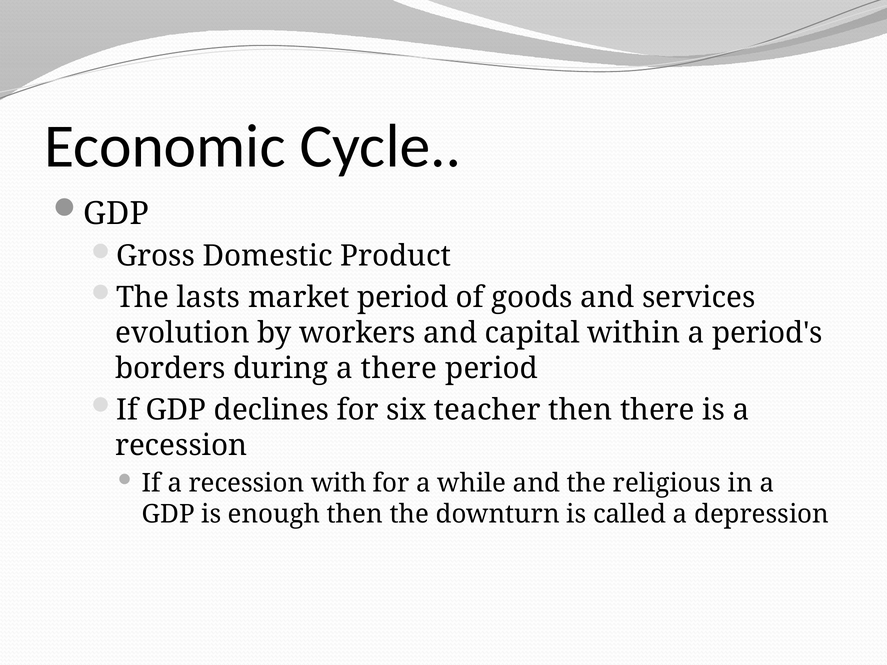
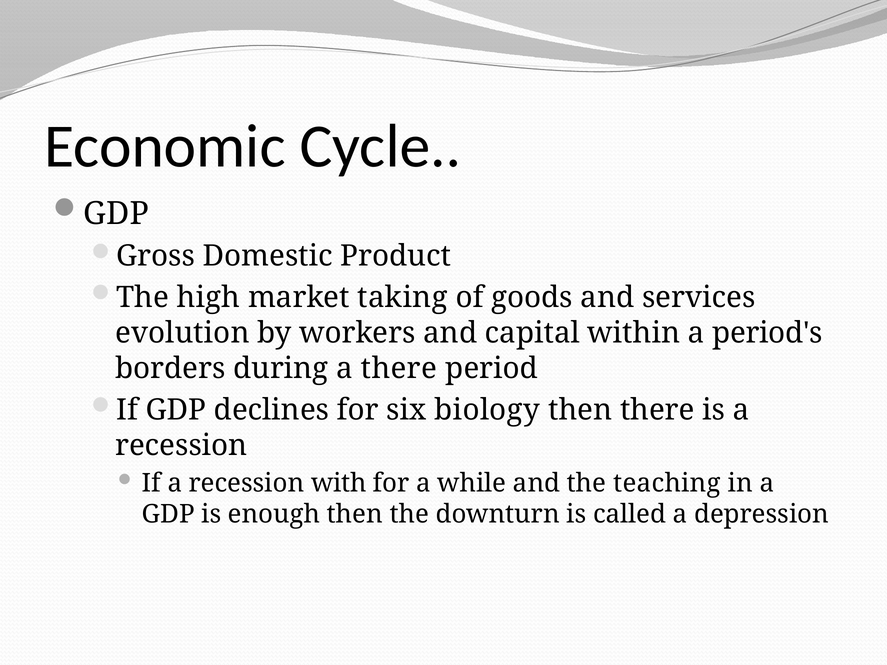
lasts: lasts -> high (208, 298)
market period: period -> taking (402, 298)
teacher: teacher -> biology (487, 410)
religious: religious -> teaching (667, 484)
